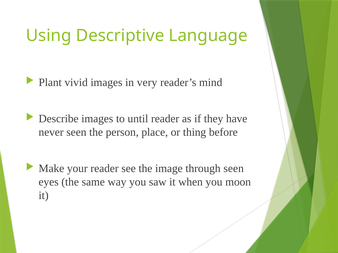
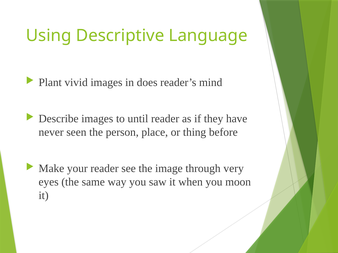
very: very -> does (147, 82)
through seen: seen -> very (234, 169)
